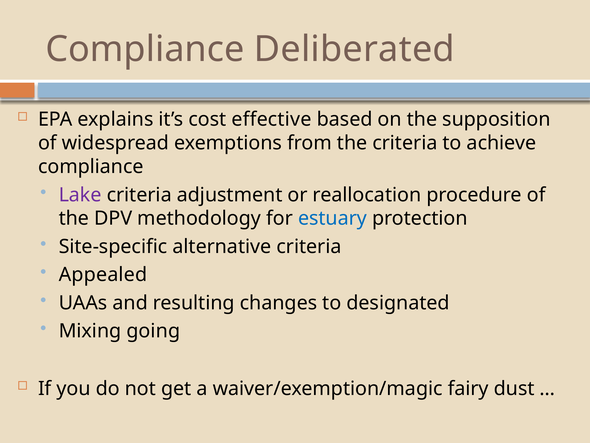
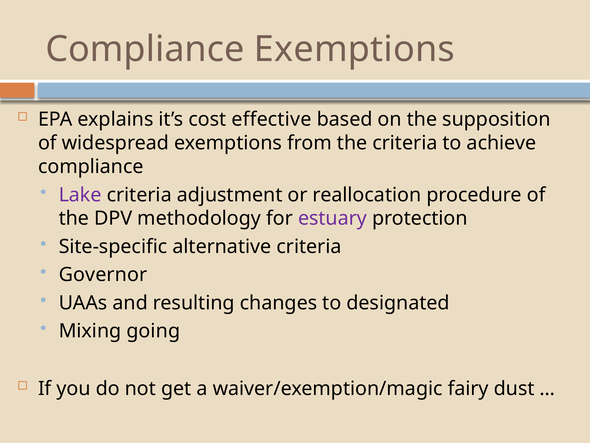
Compliance Deliberated: Deliberated -> Exemptions (354, 49)
estuary colour: blue -> purple (333, 218)
Appealed: Appealed -> Governor (103, 274)
